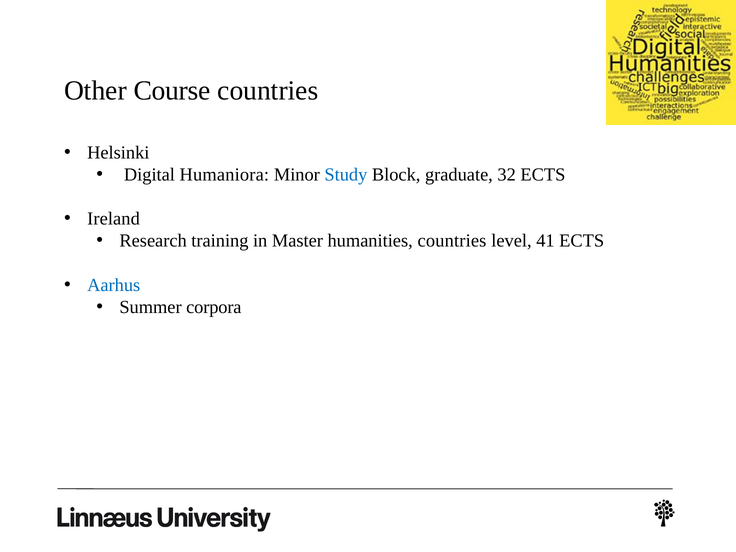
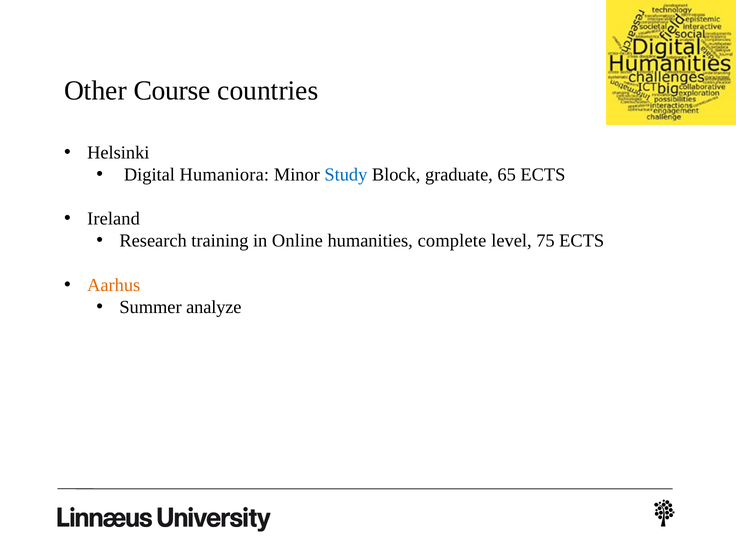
32: 32 -> 65 (507, 175)
Master: Master -> Online (297, 241)
humanities countries: countries -> complete (452, 241)
41: 41 -> 75 (545, 241)
Aarhus colour: blue -> orange (114, 285)
corpora: corpora -> analyze (214, 307)
